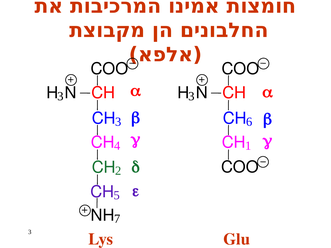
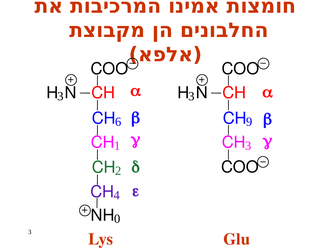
CH 3: 3 -> 6 (118, 122)
6: 6 -> 9 (249, 122)
4: 4 -> 1 (117, 146)
CH 1: 1 -> 3 (248, 146)
5: 5 -> 4 (117, 195)
7: 7 -> 0 (117, 219)
